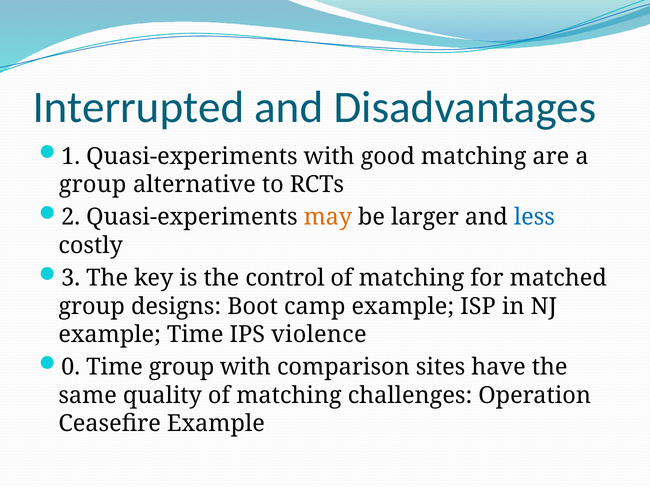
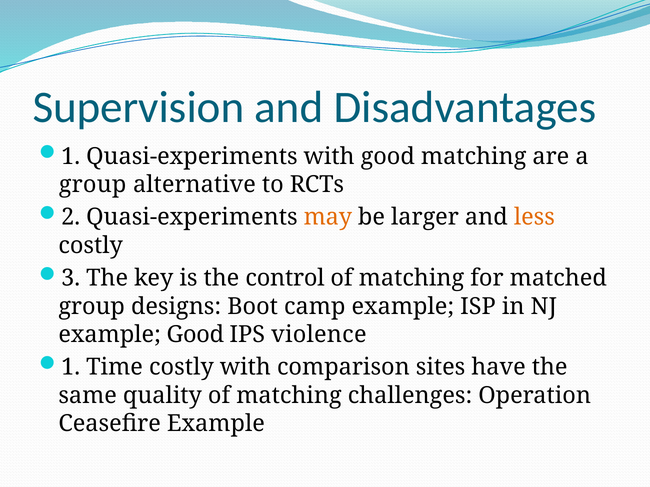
Interrupted: Interrupted -> Supervision (138, 107)
less colour: blue -> orange (534, 217)
example Time: Time -> Good (195, 335)
0: 0 -> 1 (71, 368)
Time group: group -> costly (181, 368)
